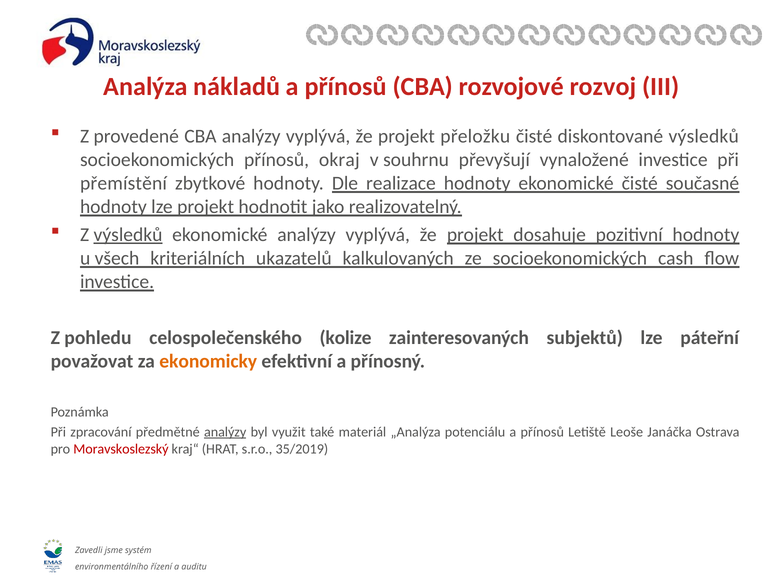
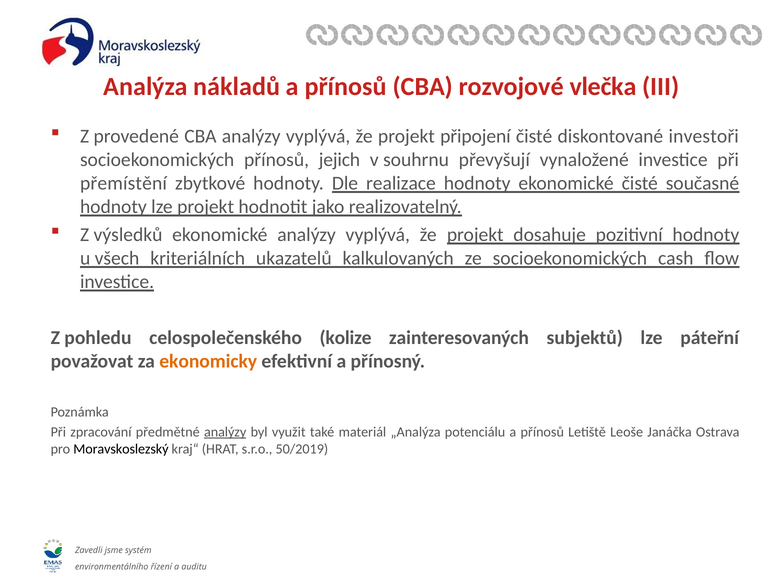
rozvoj: rozvoj -> vlečka (603, 87)
přeložku: přeložku -> připojení (475, 136)
diskontované výsledků: výsledků -> investoři (704, 136)
okraj: okraj -> jejich (339, 160)
výsledků underline: present -> none (128, 235)
Moravskoslezský colour: red -> black (121, 448)
35/2019: 35/2019 -> 50/2019 (302, 448)
